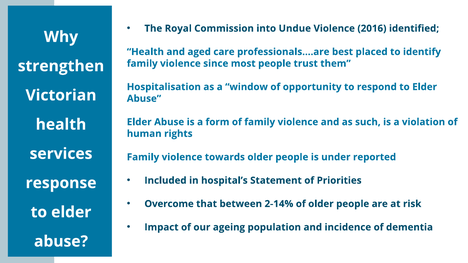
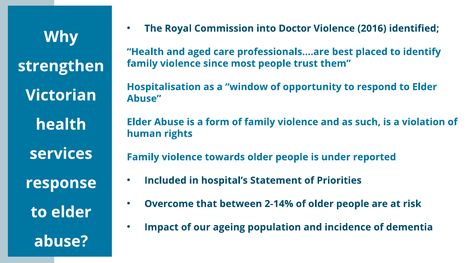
Undue: Undue -> Doctor (295, 28)
